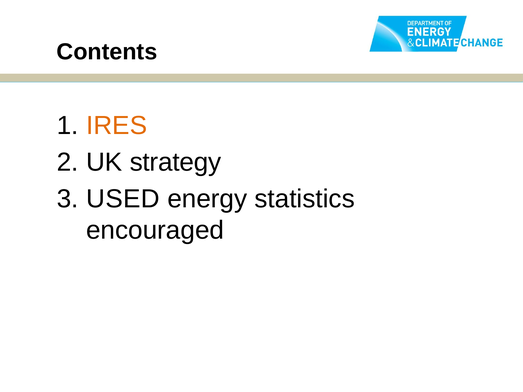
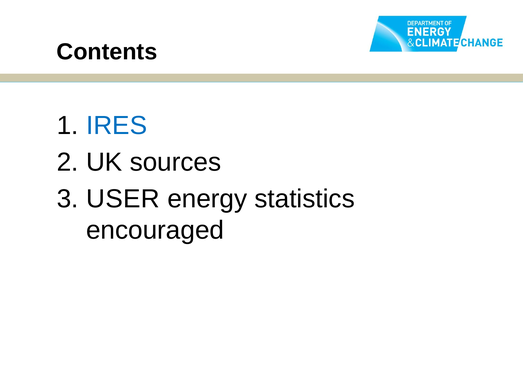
IRES colour: orange -> blue (117, 126)
strategy: strategy -> sources (175, 162)
USED: USED -> USER (123, 199)
